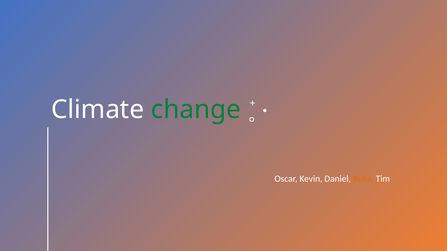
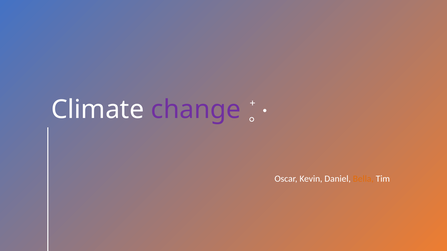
change colour: green -> purple (196, 110)
